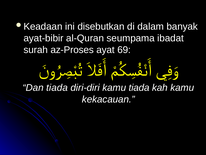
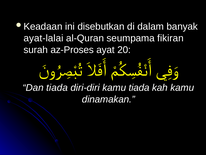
ayat-bibir: ayat-bibir -> ayat-lalai (43, 38)
ibadat: ibadat -> fikiran (171, 38)
69: 69 -> 20 (124, 50)
kekacauan: kekacauan -> dinamakan (108, 99)
